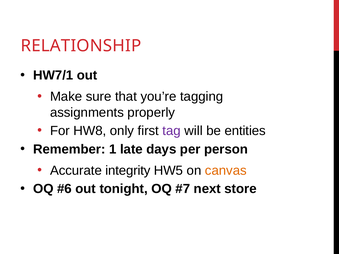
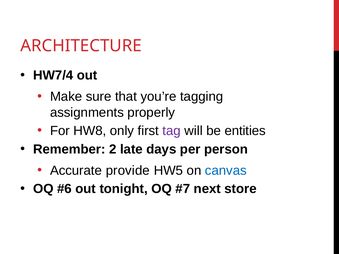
RELATIONSHIP: RELATIONSHIP -> ARCHITECTURE (81, 46)
HW7/1: HW7/1 -> HW7/4 (53, 75)
1: 1 -> 2 (113, 149)
integrity: integrity -> provide (128, 171)
canvas colour: orange -> blue (226, 171)
